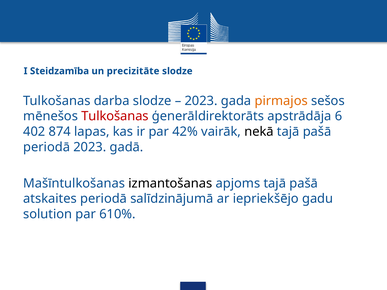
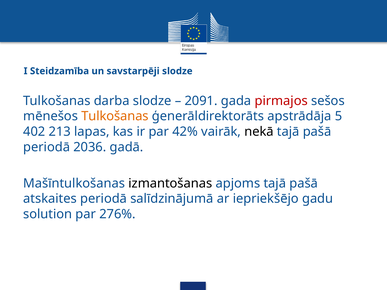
precizitāte: precizitāte -> savstarpēji (133, 71)
2023: 2023 -> 2091 (201, 101)
pirmajos colour: orange -> red (281, 101)
Tulkošanas colour: red -> orange (115, 116)
6: 6 -> 5 (338, 116)
874: 874 -> 213 (60, 132)
periodā 2023: 2023 -> 2036 (90, 147)
610%: 610% -> 276% (117, 214)
